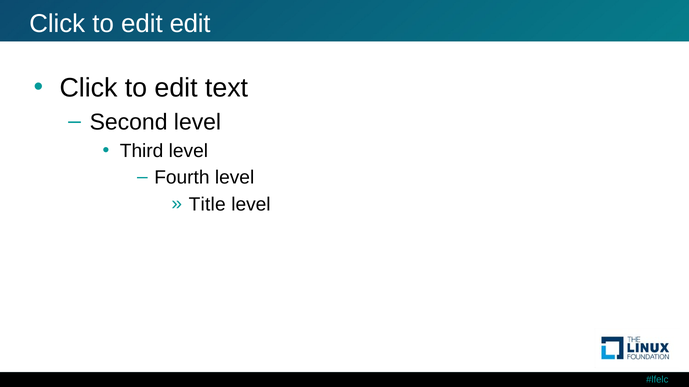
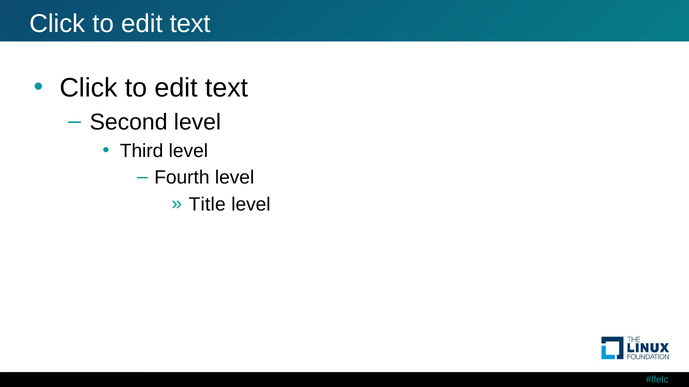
edit: edit -> text (190, 24)
